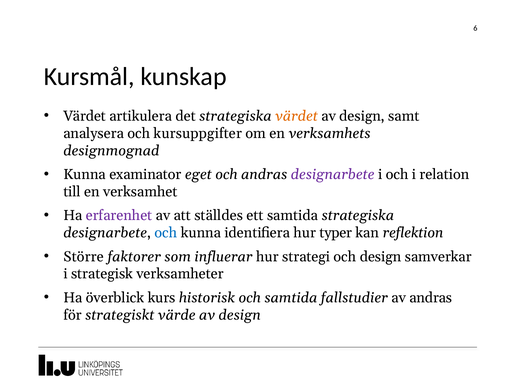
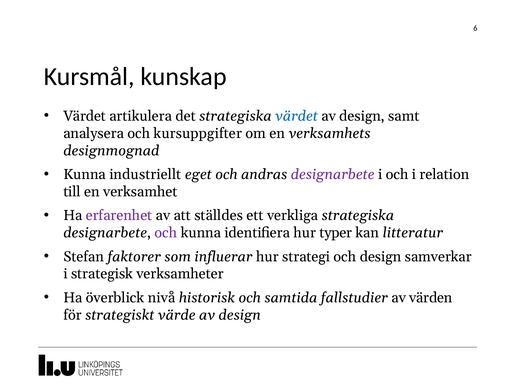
värdet colour: orange -> blue (297, 116)
examinator: examinator -> industriellt (145, 174)
ett samtida: samtida -> verkliga (293, 215)
och colour: blue -> purple (166, 232)
reflektion: reflektion -> litteratur (413, 232)
Större: Större -> Stefan (84, 256)
kurs: kurs -> nivå (162, 297)
av andras: andras -> värden (431, 297)
